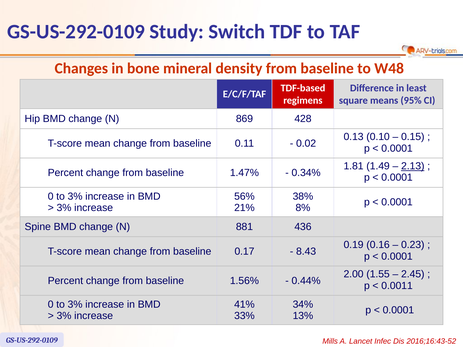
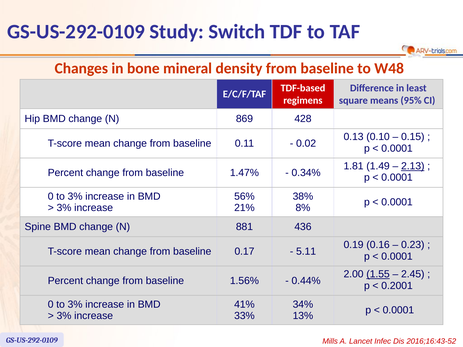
8.43: 8.43 -> 5.11 (306, 252)
1.55 underline: none -> present (378, 274)
0.0011: 0.0011 -> 0.2001 (397, 286)
